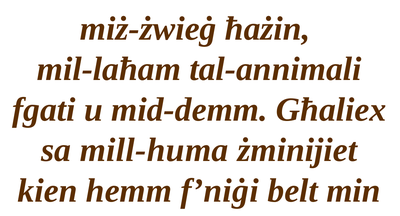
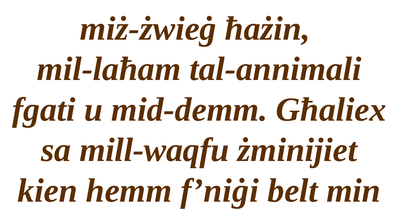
mill-huma: mill-huma -> mill-waqfu (154, 150)
